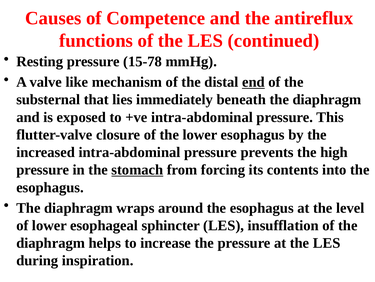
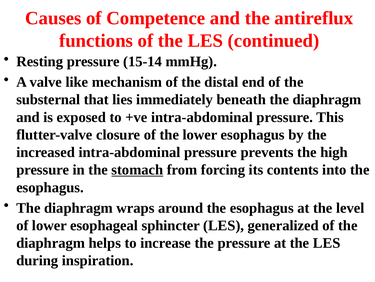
15-78: 15-78 -> 15-14 (143, 61)
end underline: present -> none (253, 82)
insufflation: insufflation -> generalized (283, 225)
